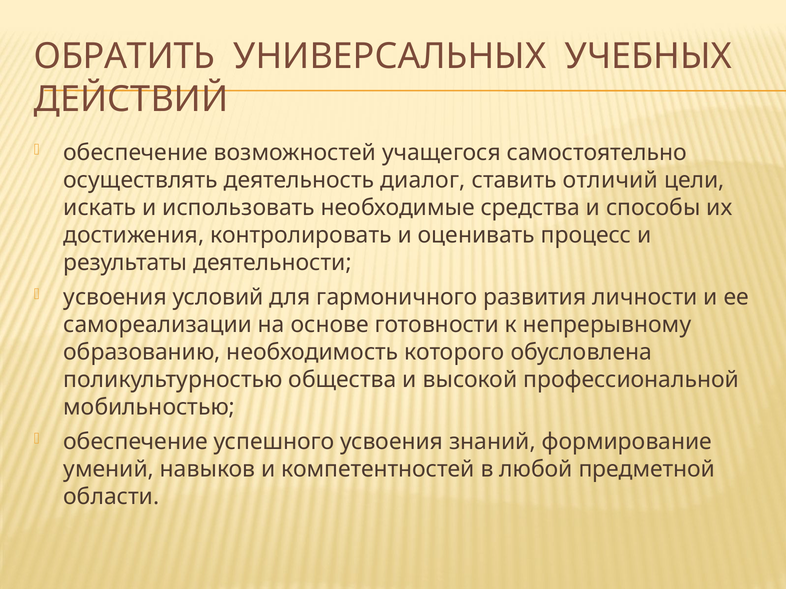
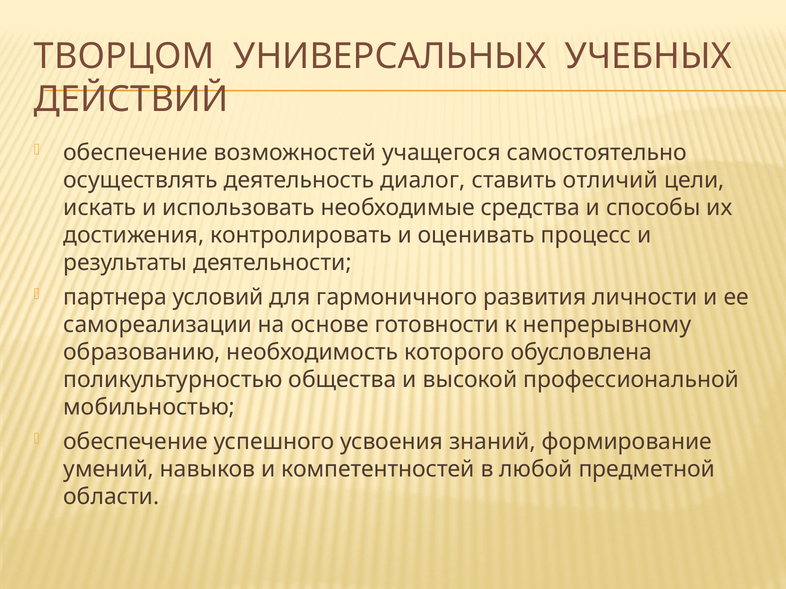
ОБРАТИТЬ: ОБРАТИТЬ -> ТВОРЦОМ (124, 56)
усвоения: усвоения -> партнера (115, 297)
